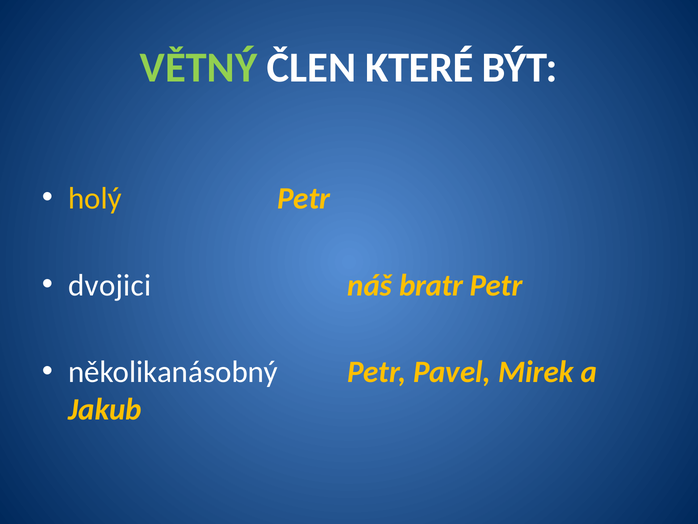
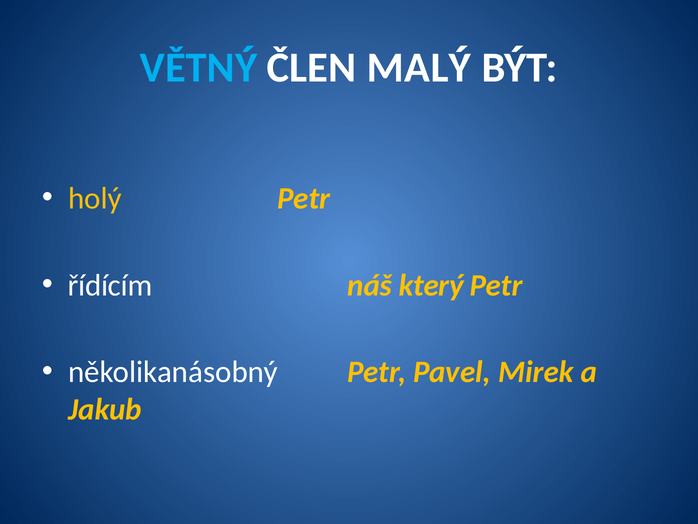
VĚTNÝ colour: light green -> light blue (199, 68)
KTERÉ: KTERÉ -> MALÝ (419, 68)
dvojici: dvojici -> řídícím (110, 285)
bratr: bratr -> který (431, 285)
